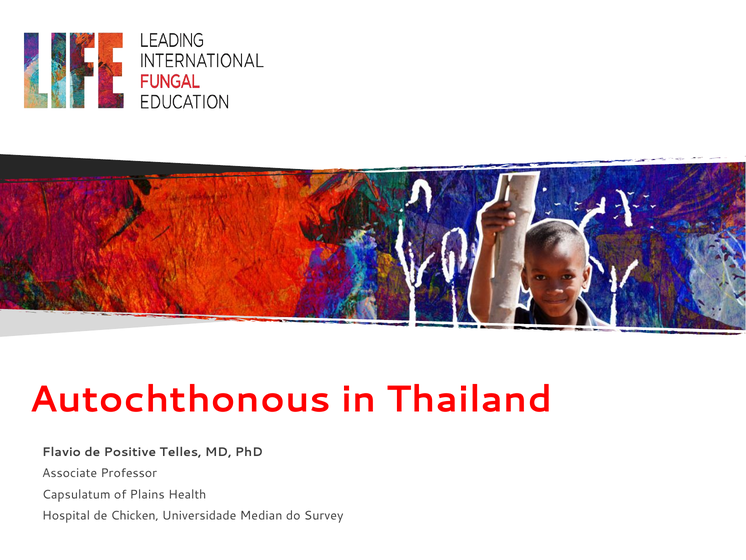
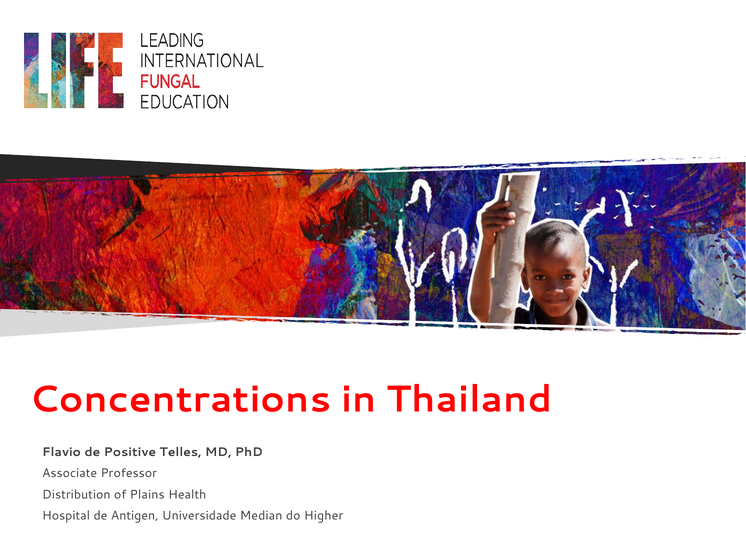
Autochthonous: Autochthonous -> Concentrations (180, 399)
Capsulatum: Capsulatum -> Distribution (76, 494)
Chicken: Chicken -> Antigen (135, 515)
Survey: Survey -> Higher (324, 515)
